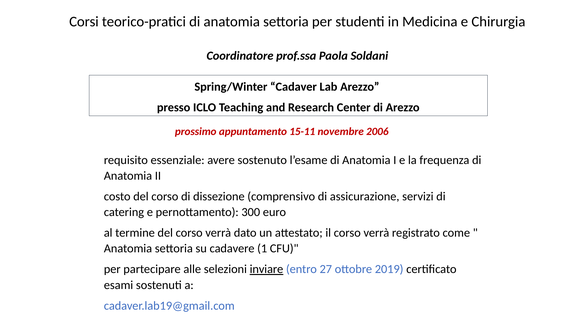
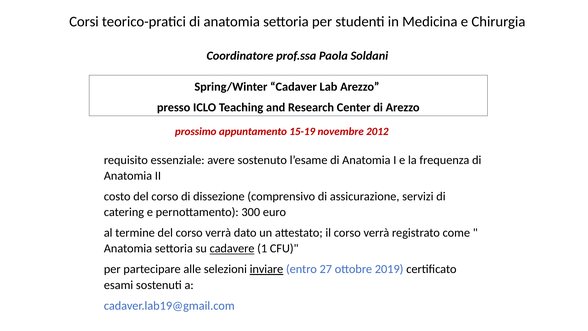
15-11: 15-11 -> 15-19 (302, 132)
2006: 2006 -> 2012 (377, 132)
cadavere underline: none -> present (232, 248)
